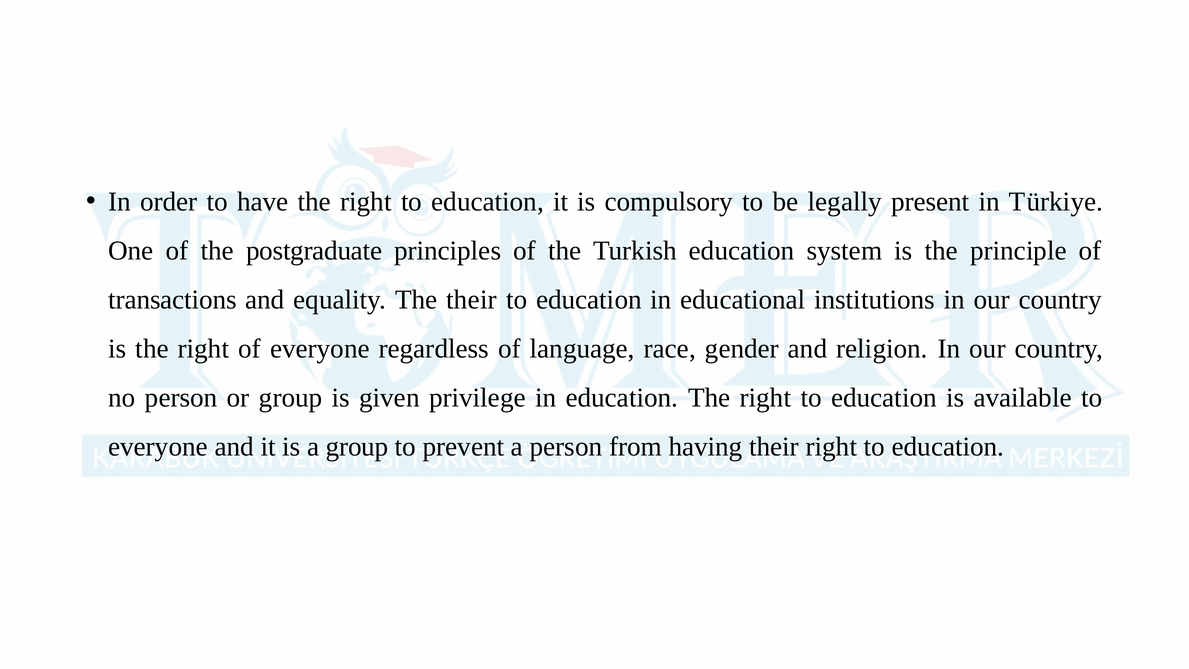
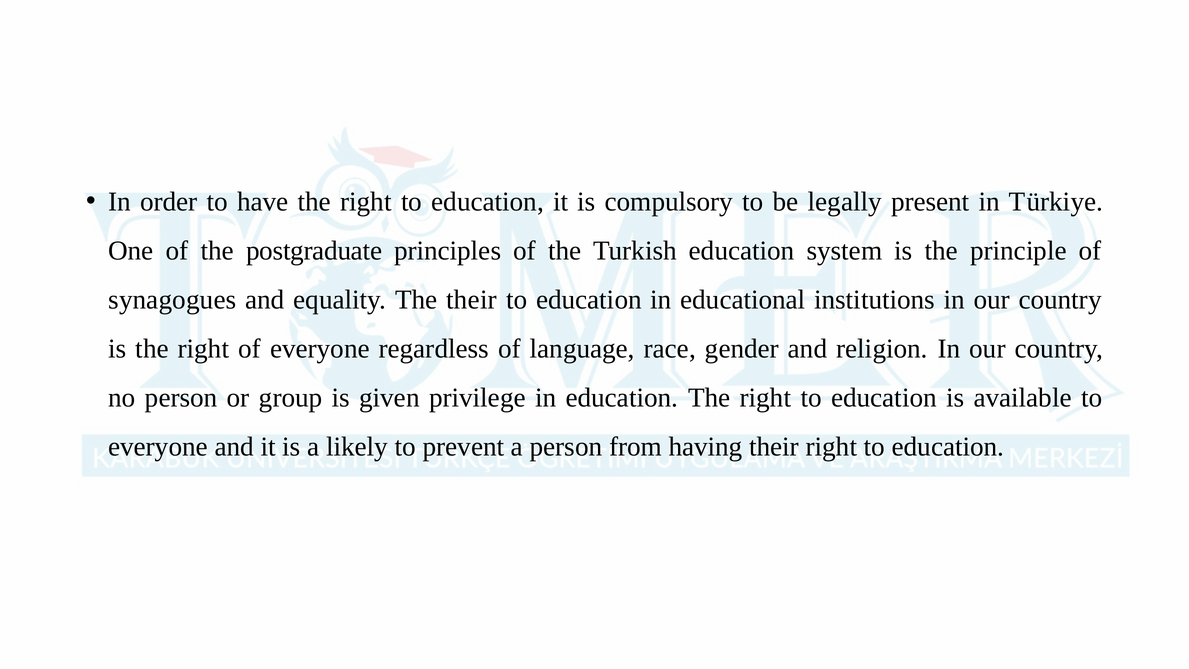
transactions: transactions -> synagogues (172, 300)
a group: group -> likely (357, 447)
